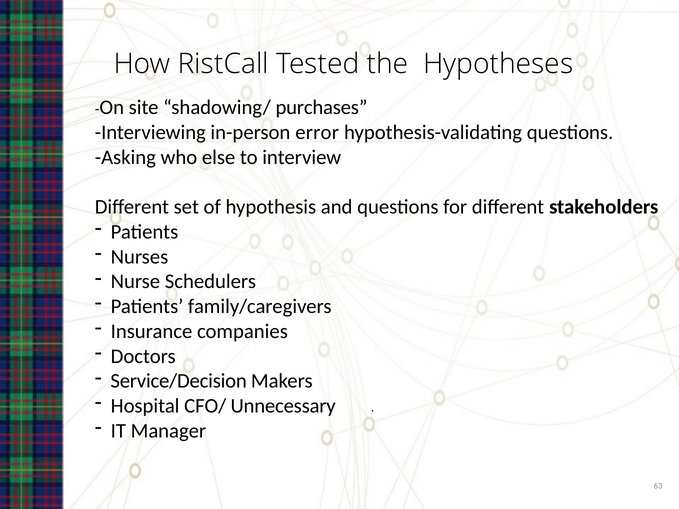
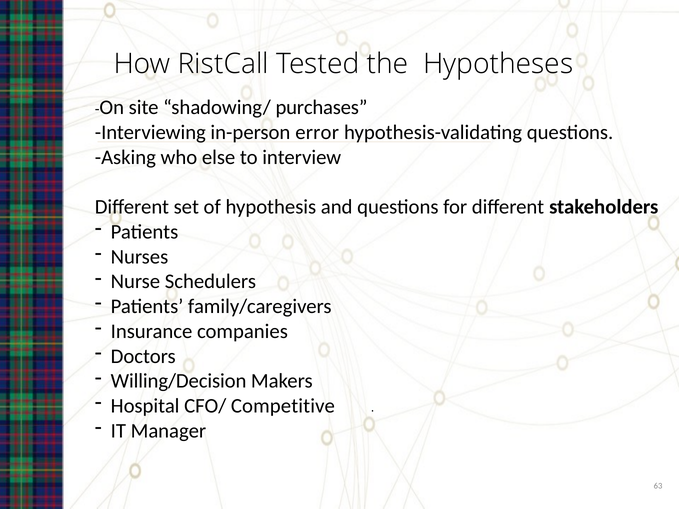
Service/Decision: Service/Decision -> Willing/Decision (179, 381)
Unnecessary: Unnecessary -> Competitive (283, 406)
